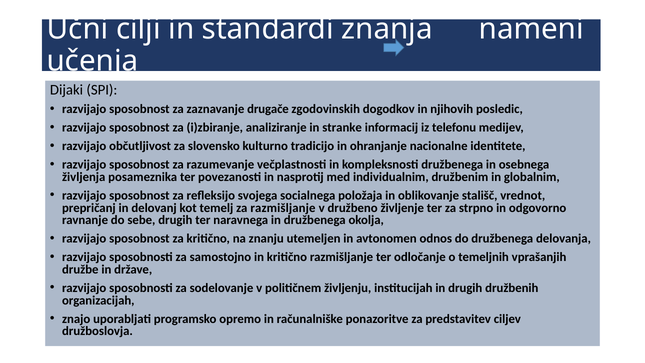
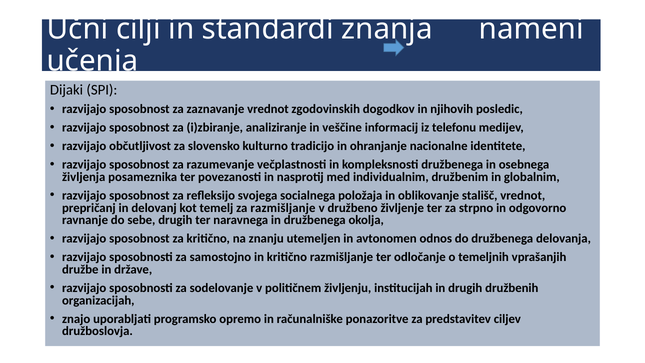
zaznavanje drugače: drugače -> vrednot (268, 109)
stranke: stranke -> veščine (342, 128)
